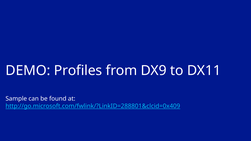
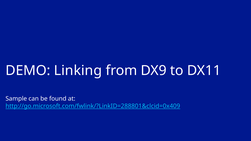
Profiles: Profiles -> Linking (78, 71)
